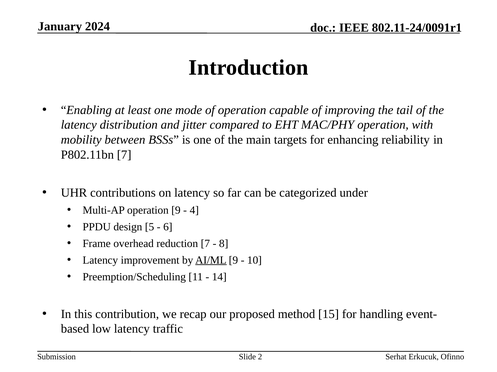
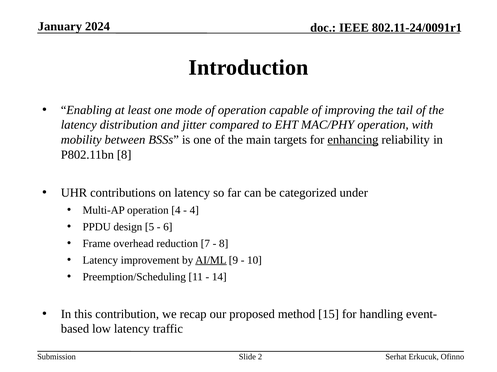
enhancing underline: none -> present (353, 140)
P802.11bn 7: 7 -> 8 (124, 155)
operation 9: 9 -> 4 (176, 210)
